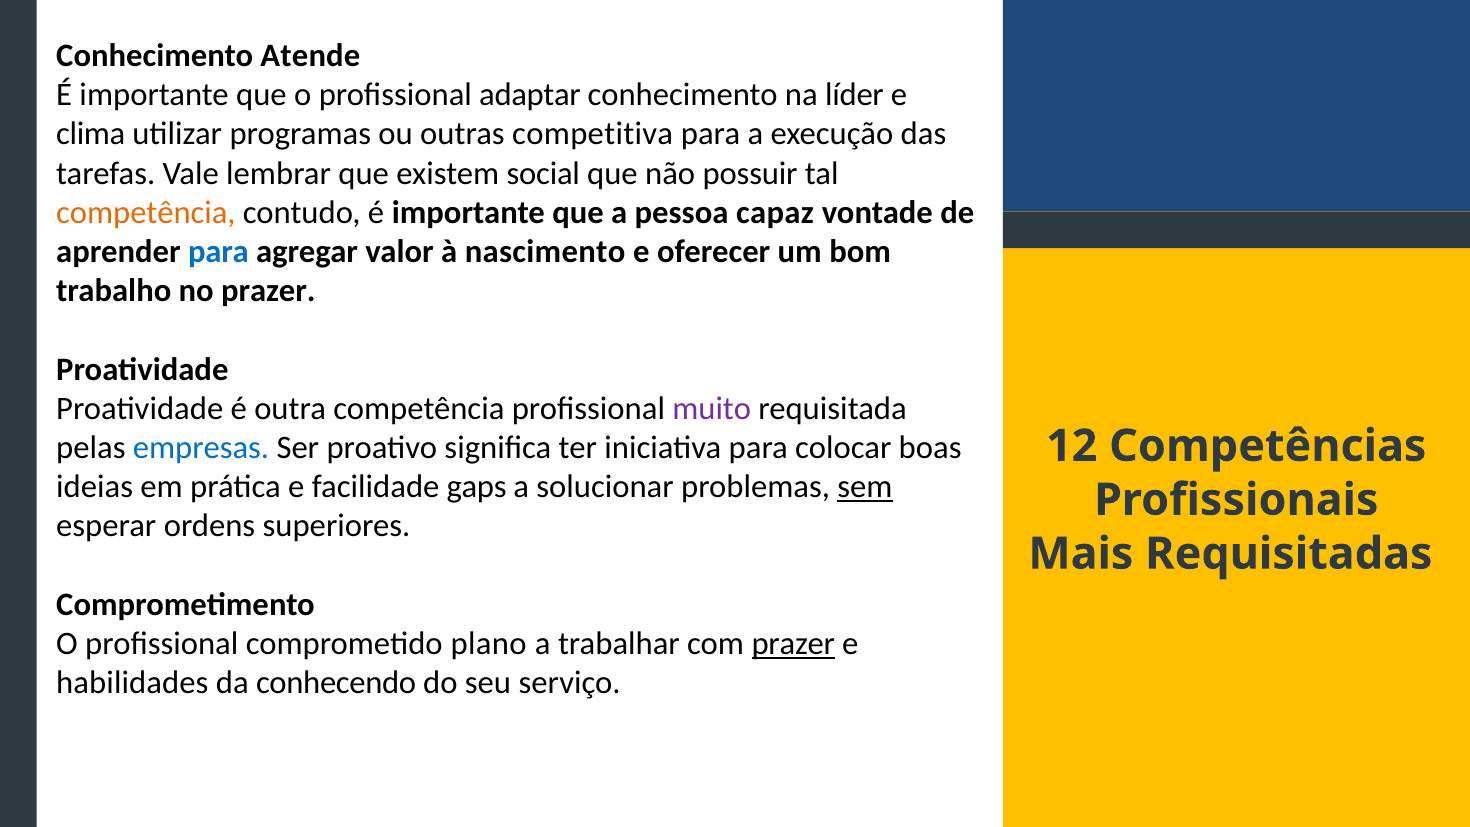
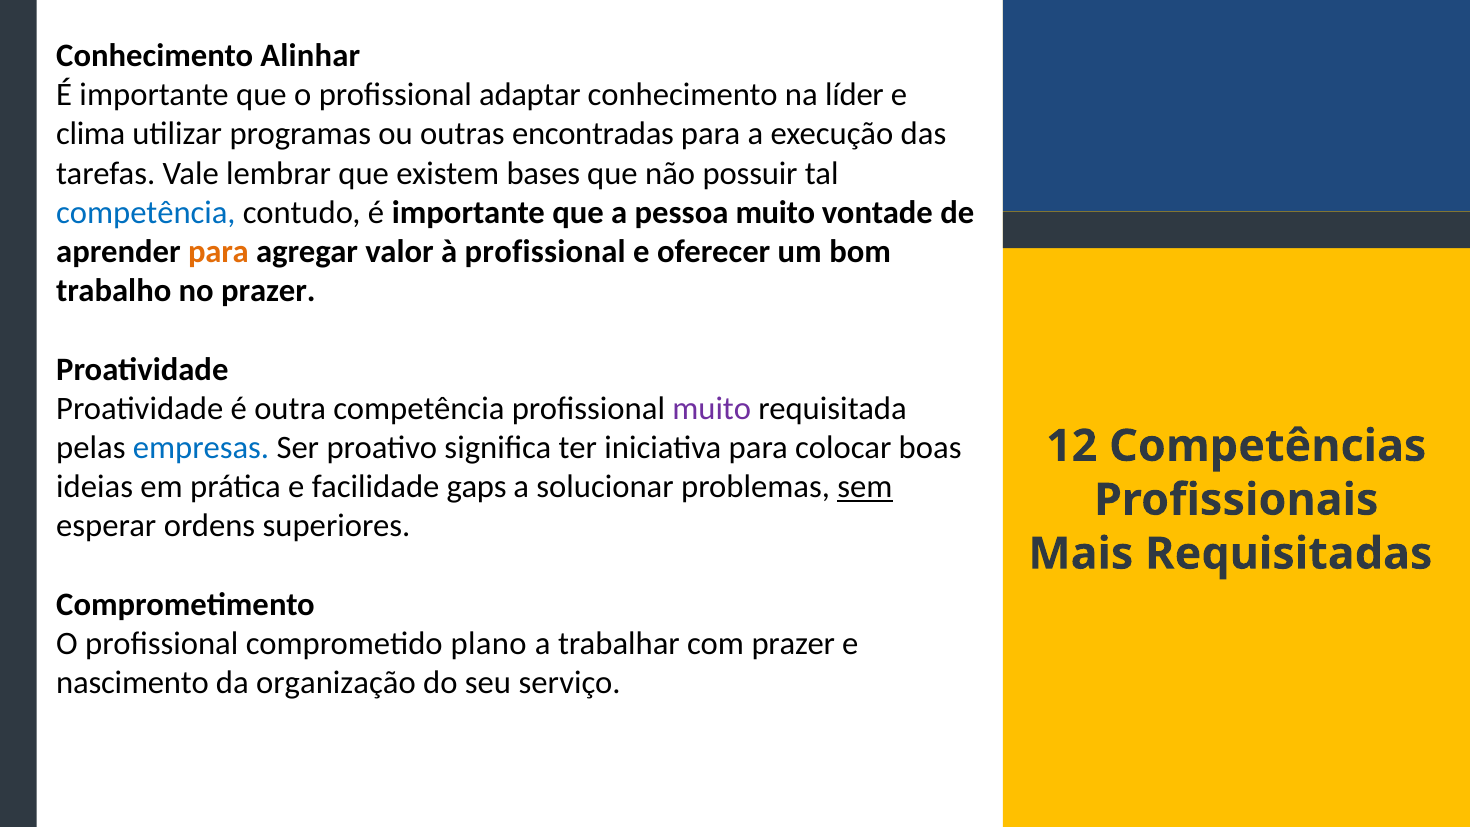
Atende: Atende -> Alinhar (310, 56)
competitiva: competitiva -> encontradas (593, 134)
social: social -> bases (543, 173)
competência colour: orange -> blue (146, 212)
pessoa capaz: capaz -> muito (775, 212)
para colour: blue -> orange (218, 252)
à nascimento: nascimento -> profissional (545, 252)
prazer underline: present -> none (793, 644)
habilidades: habilidades -> nascimento (132, 683)
conhecendo: conhecendo -> organização (336, 683)
